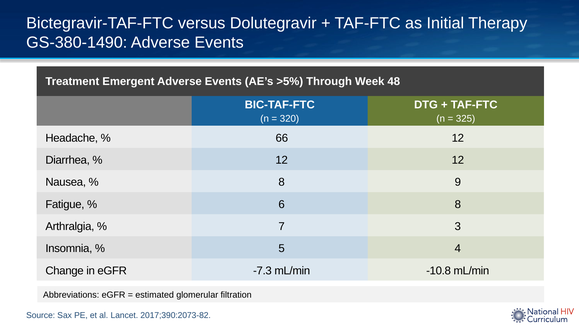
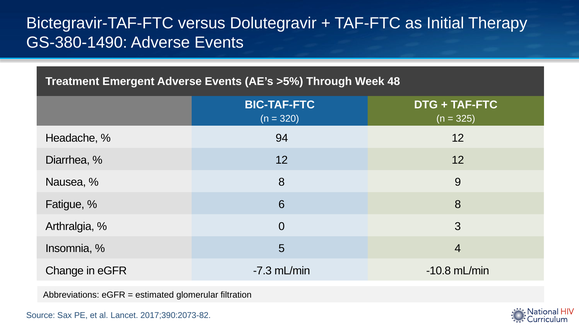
66: 66 -> 94 (282, 138)
7: 7 -> 0 (282, 226)
